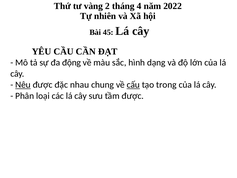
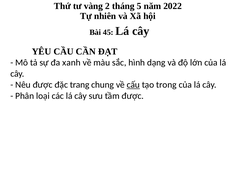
4: 4 -> 5 (139, 6)
động: động -> xanh (71, 62)
Nêu underline: present -> none (23, 85)
nhau: nhau -> trang (80, 85)
